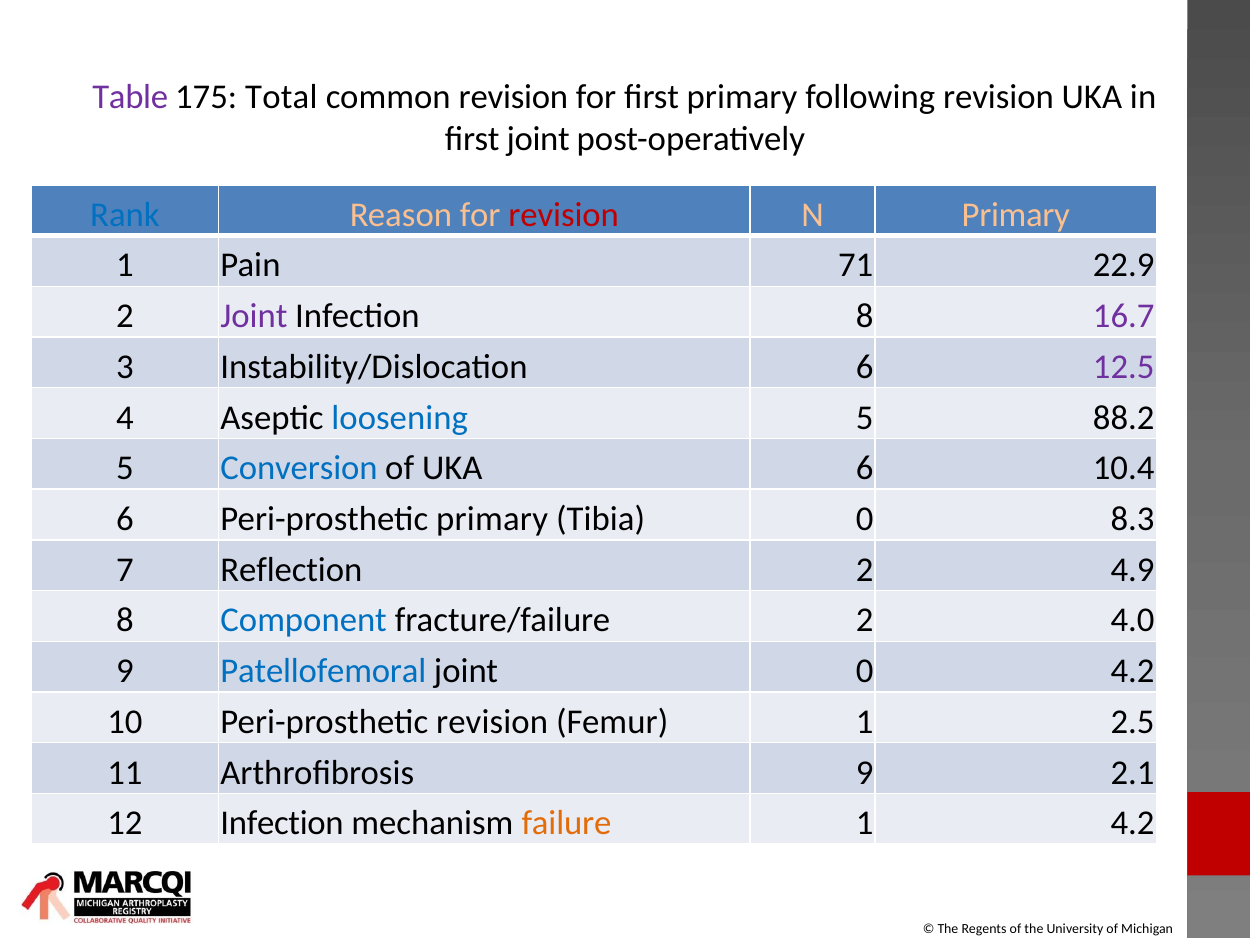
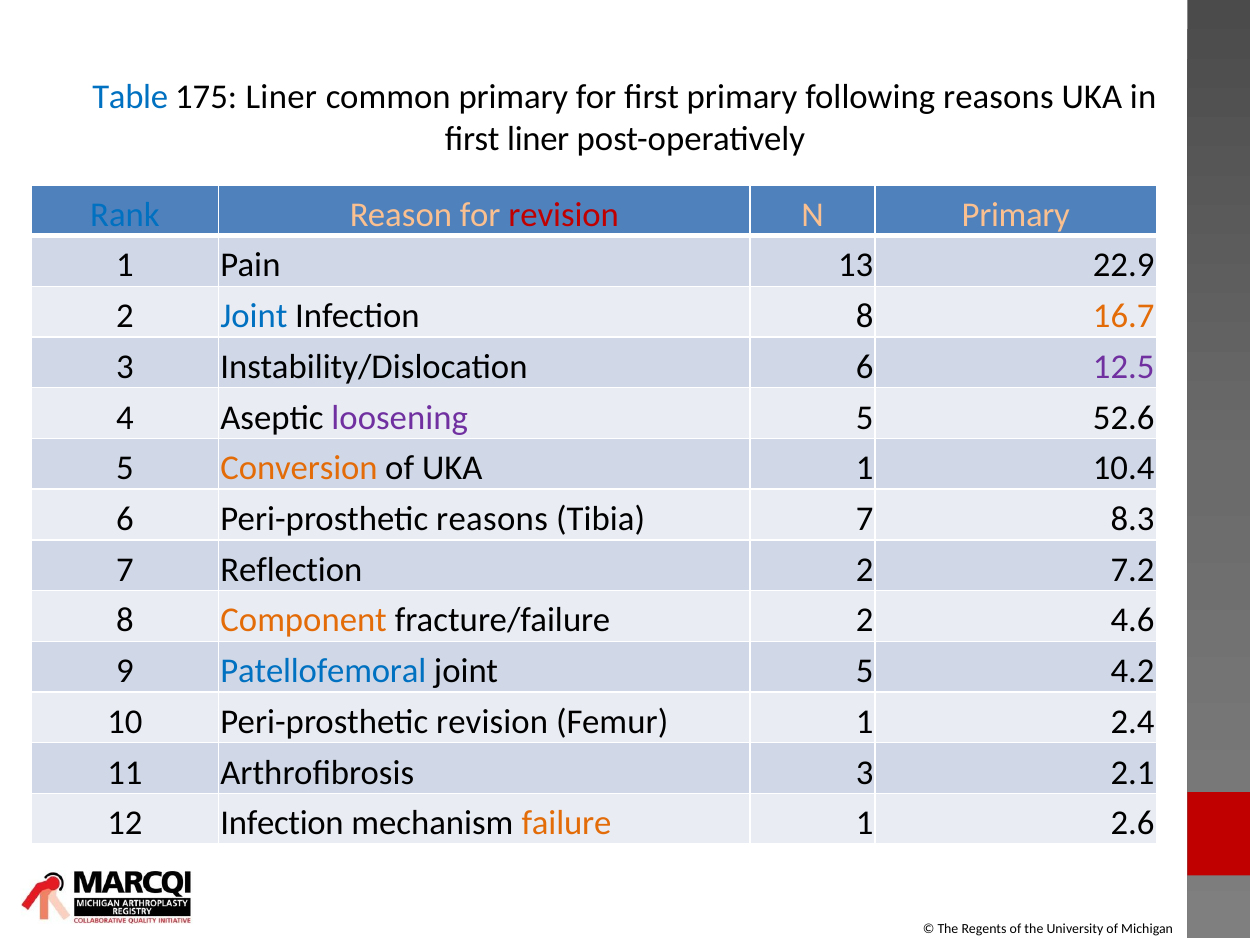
Table colour: purple -> blue (130, 97)
175 Total: Total -> Liner (281, 97)
common revision: revision -> primary (513, 97)
following revision: revision -> reasons (998, 97)
first joint: joint -> liner (538, 139)
71: 71 -> 13 (856, 265)
Joint colour: purple -> blue (254, 316)
16.7 colour: purple -> orange (1124, 316)
loosening colour: blue -> purple (400, 417)
88.2: 88.2 -> 52.6 (1124, 417)
Conversion colour: blue -> orange (299, 468)
UKA 6: 6 -> 1 (865, 468)
Peri-prosthetic primary: primary -> reasons (492, 519)
Tibia 0: 0 -> 7 (865, 519)
4.9: 4.9 -> 7.2 (1133, 569)
Component colour: blue -> orange (304, 620)
4.0: 4.0 -> 4.6 (1133, 620)
joint 0: 0 -> 5 (865, 671)
2.5: 2.5 -> 2.4 (1133, 721)
Arthrofibrosis 9: 9 -> 3 (865, 772)
1 4.2: 4.2 -> 2.6 (1133, 823)
